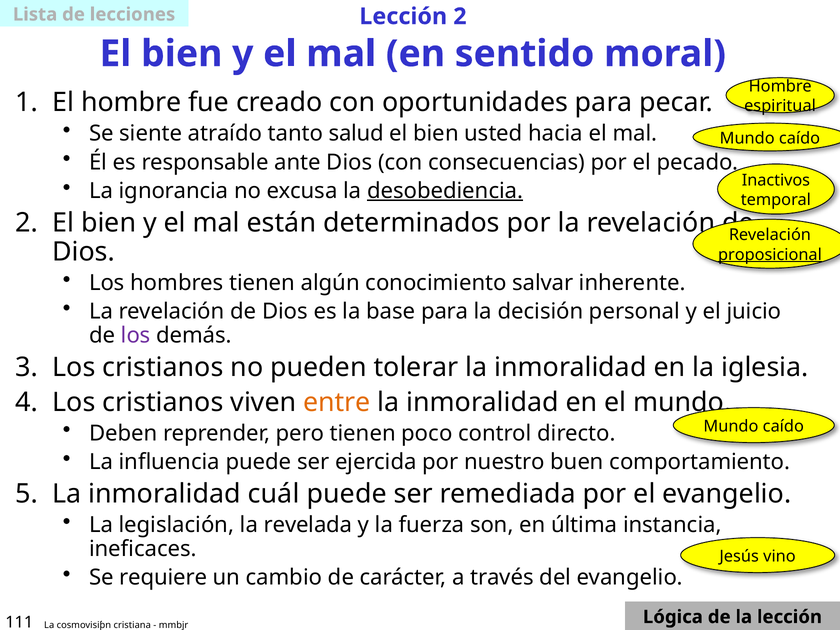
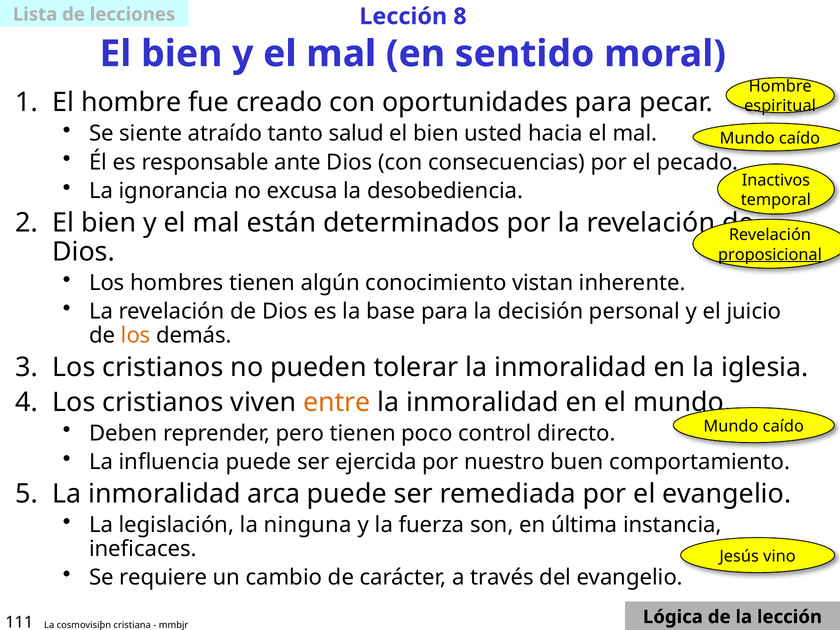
Lección 2: 2 -> 8 (460, 16)
desobediencia underline: present -> none (445, 191)
salvar: salvar -> vistan (543, 283)
los colour: purple -> orange (136, 336)
cuál: cuál -> arca (274, 494)
revelada: revelada -> ninguna (308, 525)
